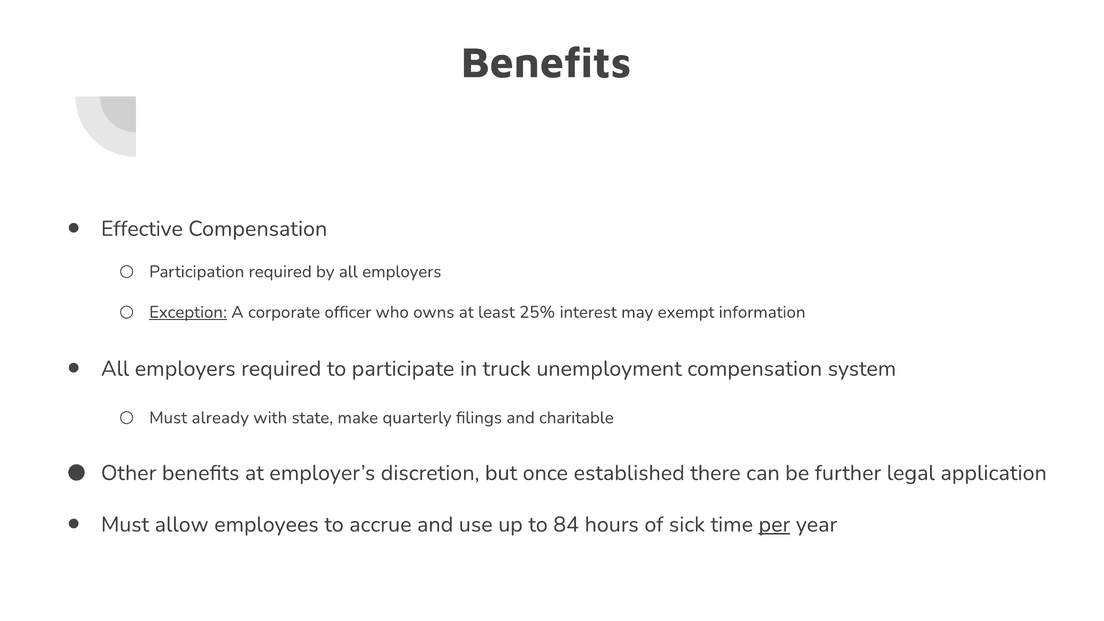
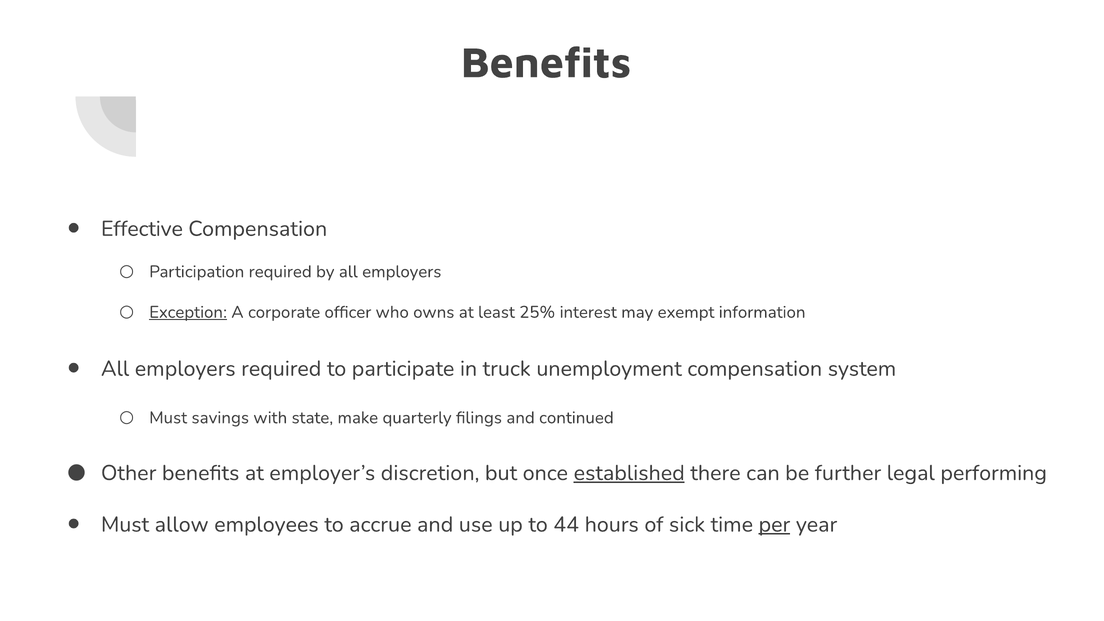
already: already -> savings (220, 418)
charitable: charitable -> continued (576, 418)
established underline: none -> present (629, 473)
application: application -> performing (994, 473)
84: 84 -> 44 (566, 525)
